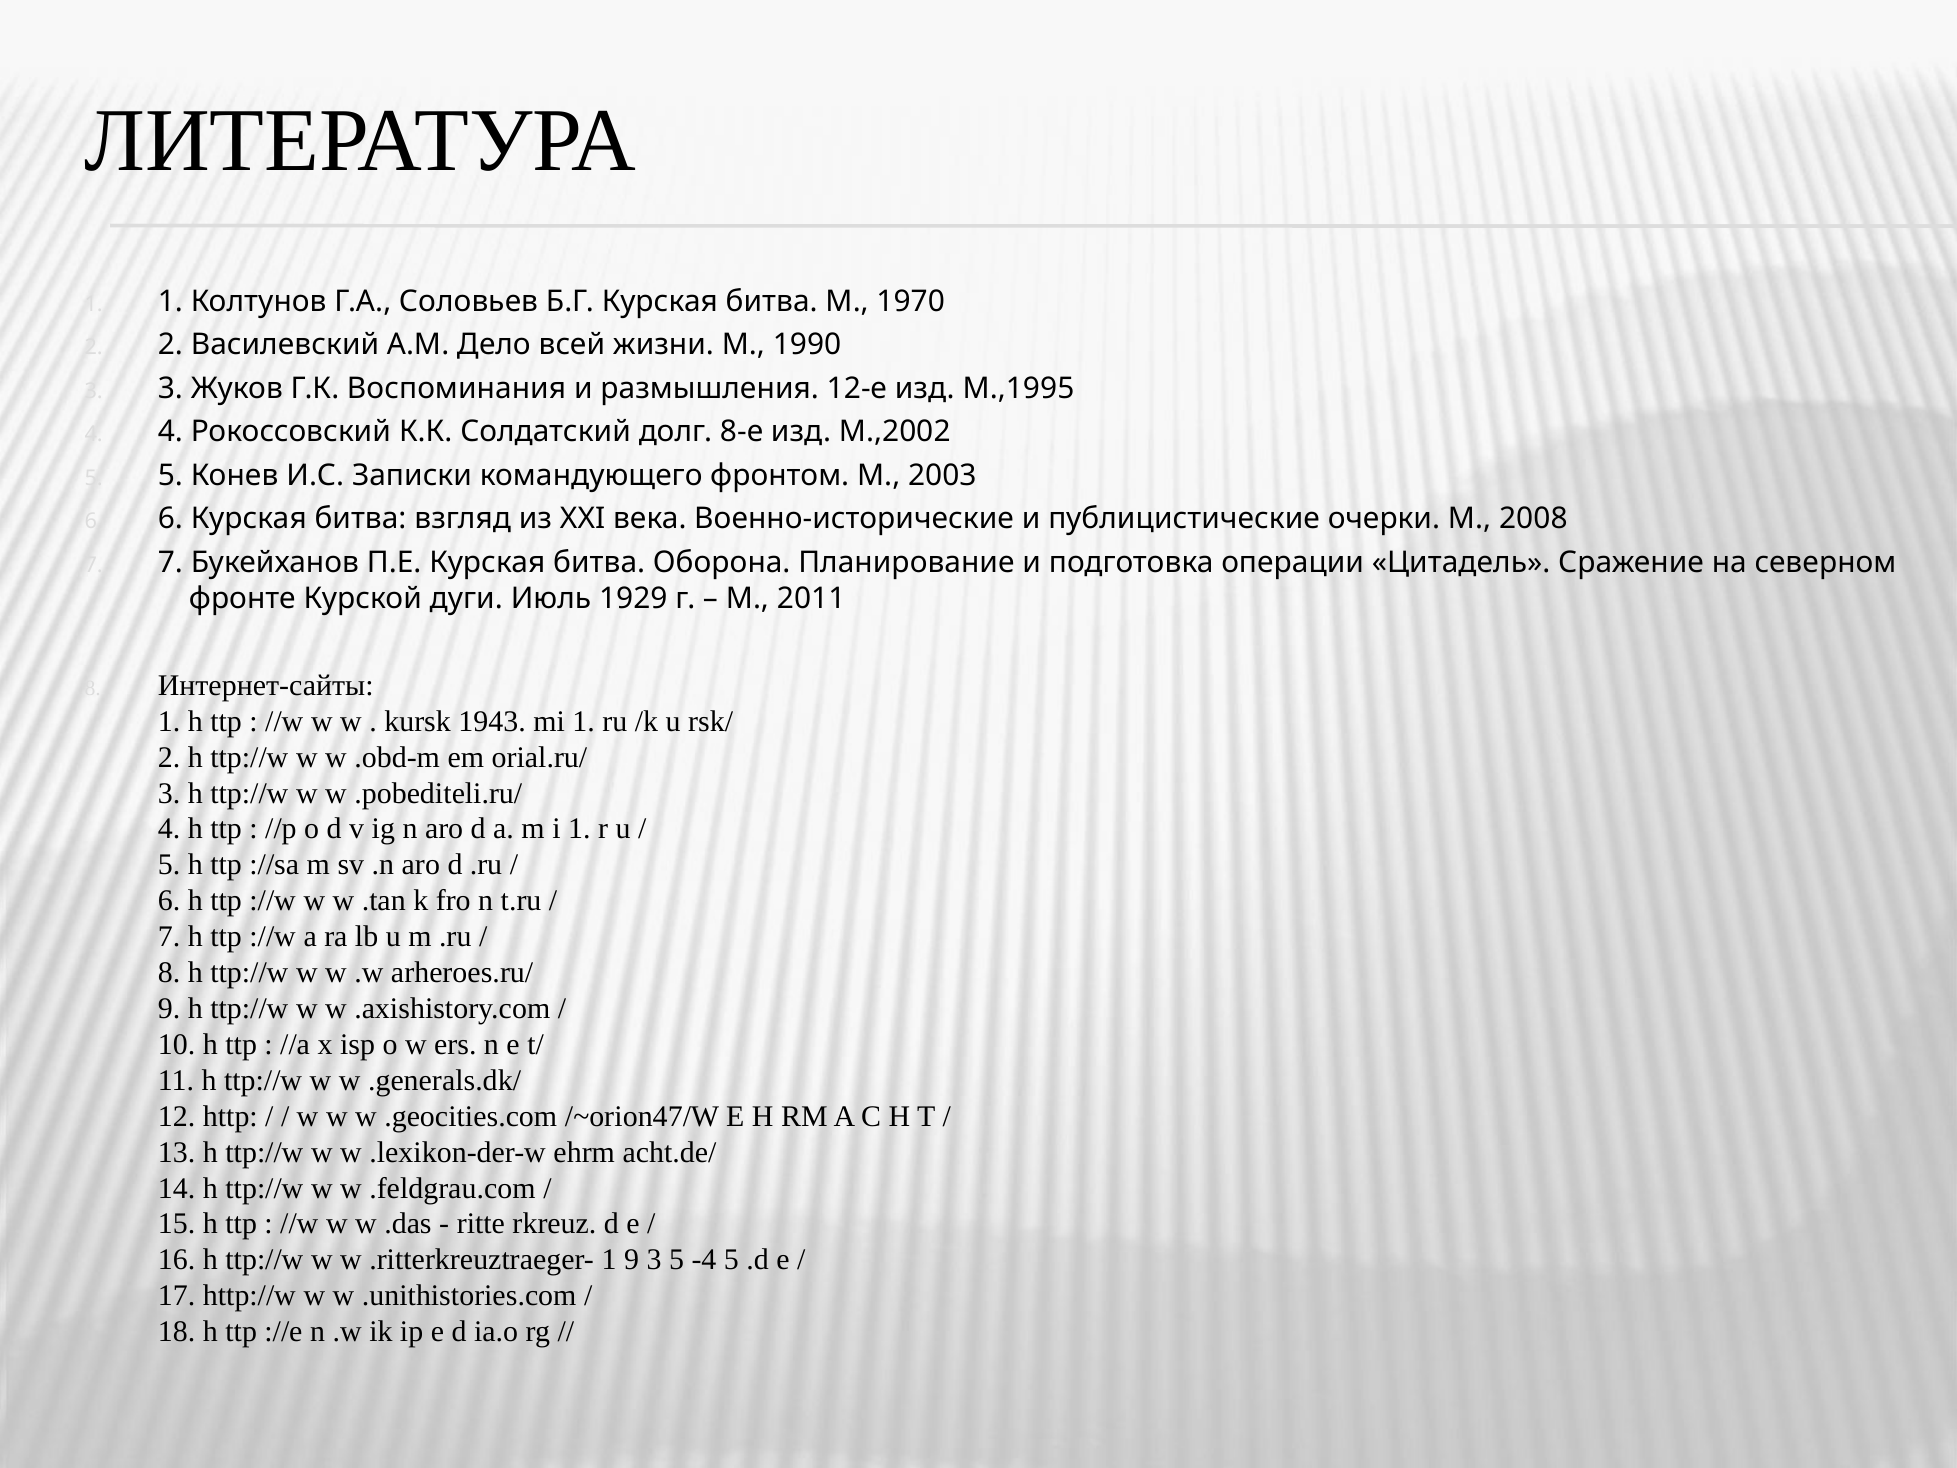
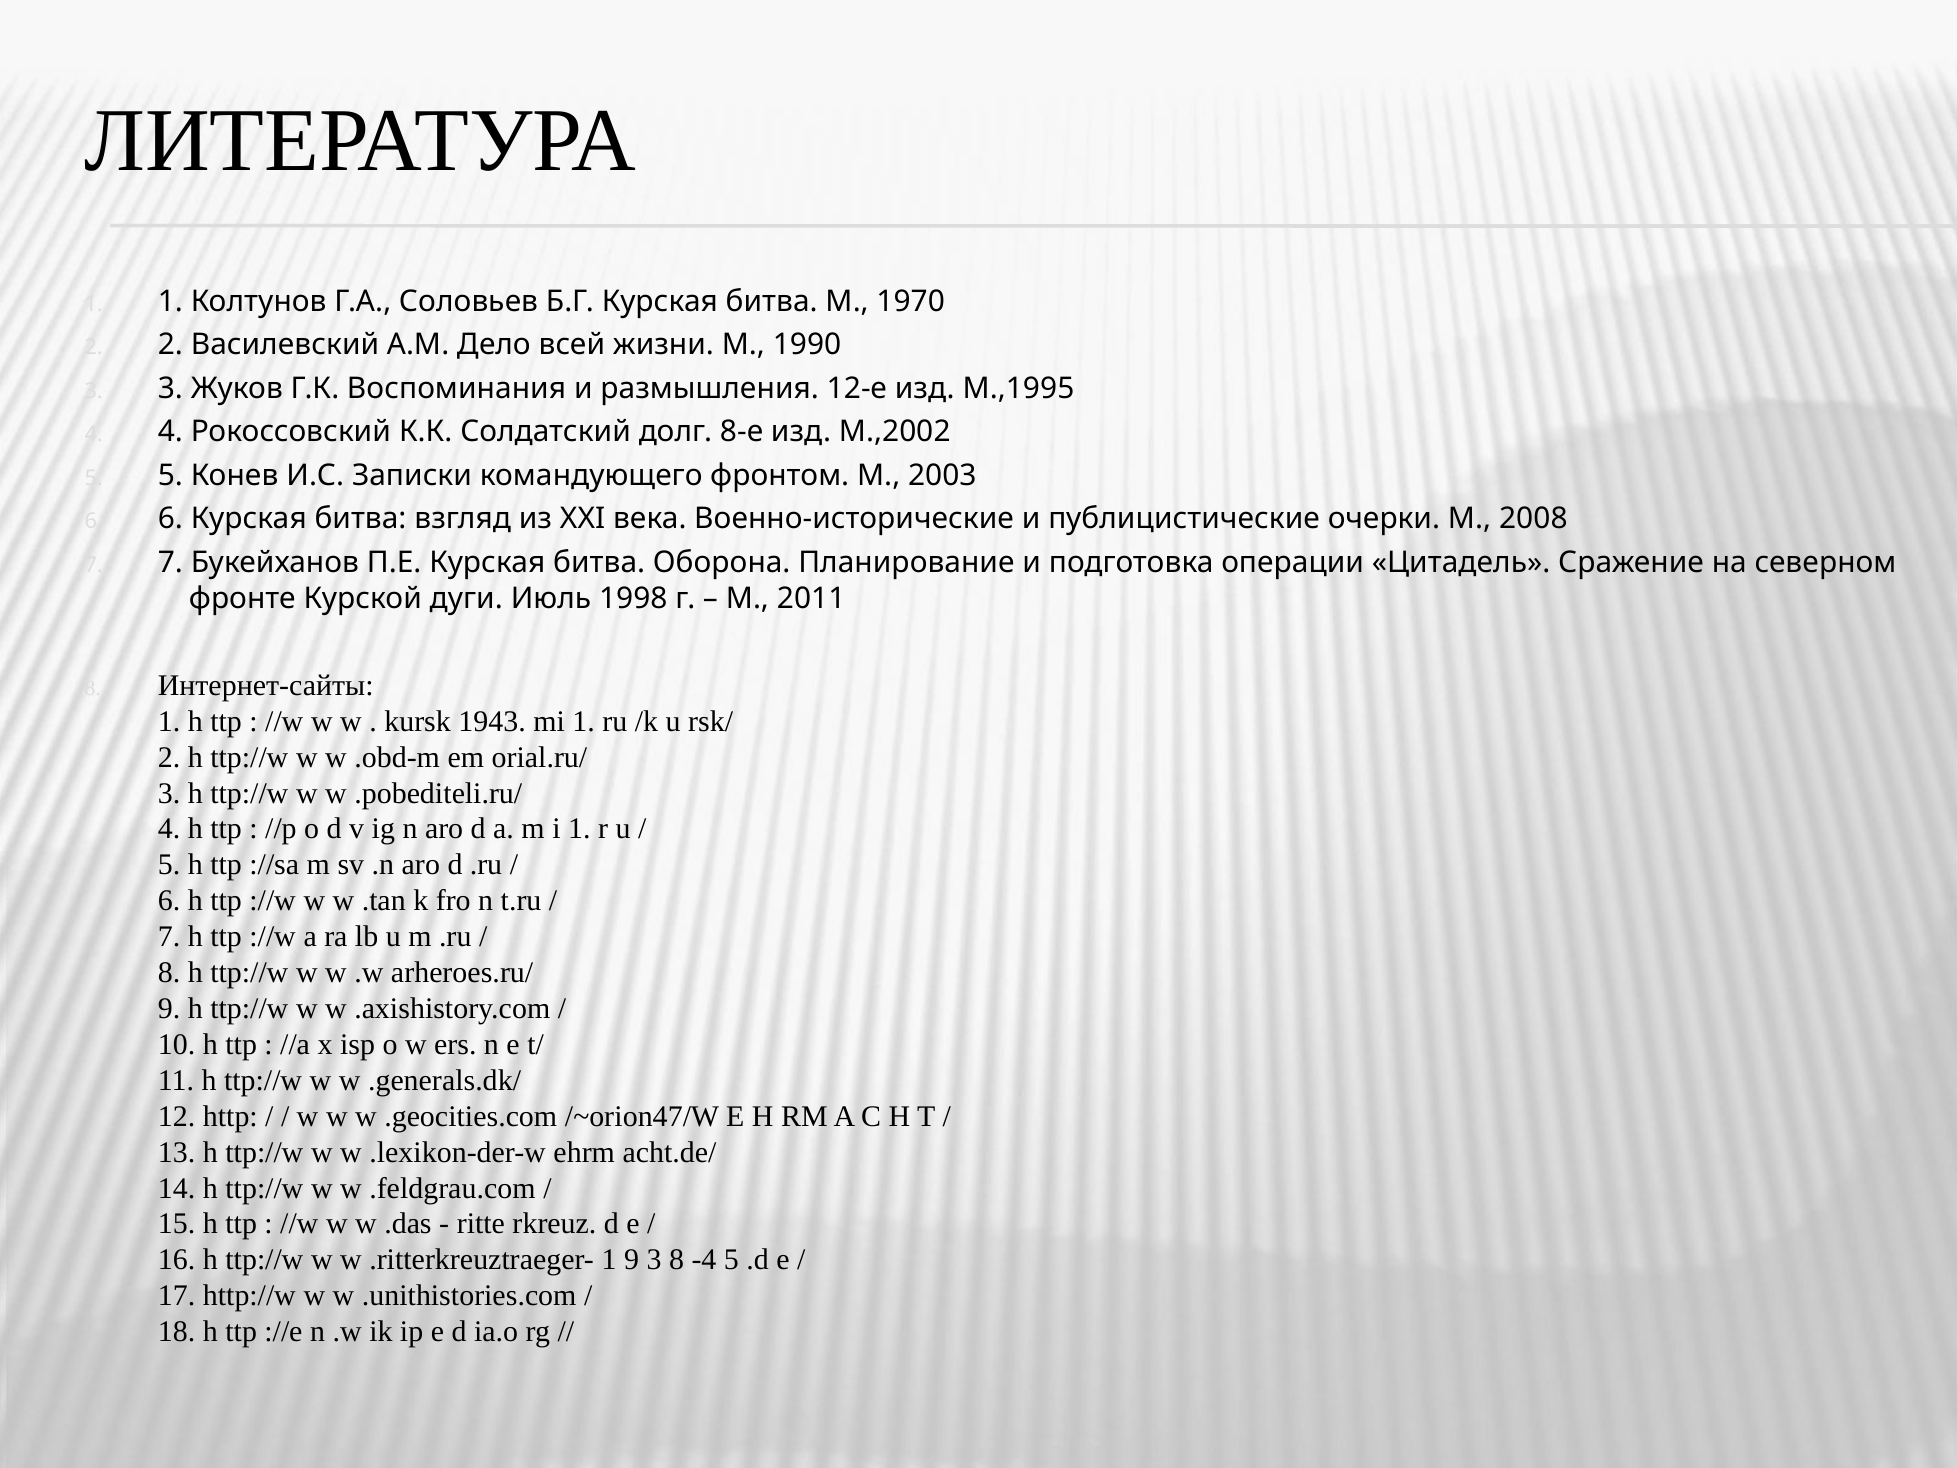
1929: 1929 -> 1998 (633, 598)
3 5: 5 -> 8 (677, 1260)
